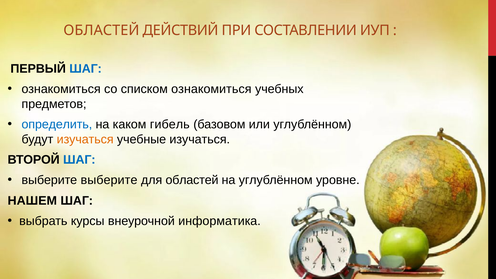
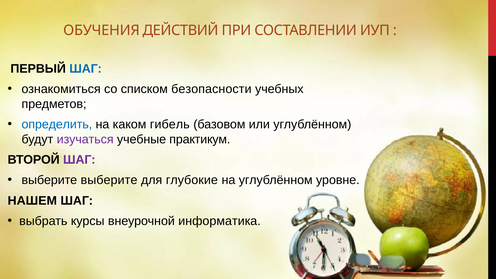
ОБЛАСТЕЙ: ОБЛАСТЕЙ -> ОБУЧЕНИЯ (101, 30)
списком ознакомиться: ознакомиться -> безопасности (211, 89)
изучаться colour: orange -> purple (85, 139)
учебные изучаться: изучаться -> практикум (200, 139)
ШАГ colour: blue -> purple (79, 160)
для областей: областей -> глубокие (192, 180)
